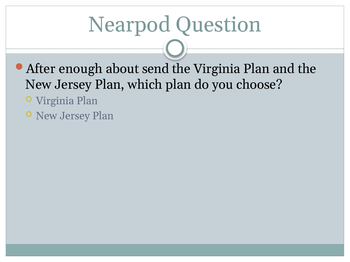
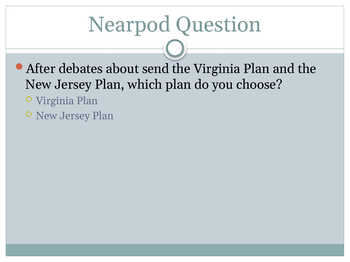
enough: enough -> debates (81, 69)
